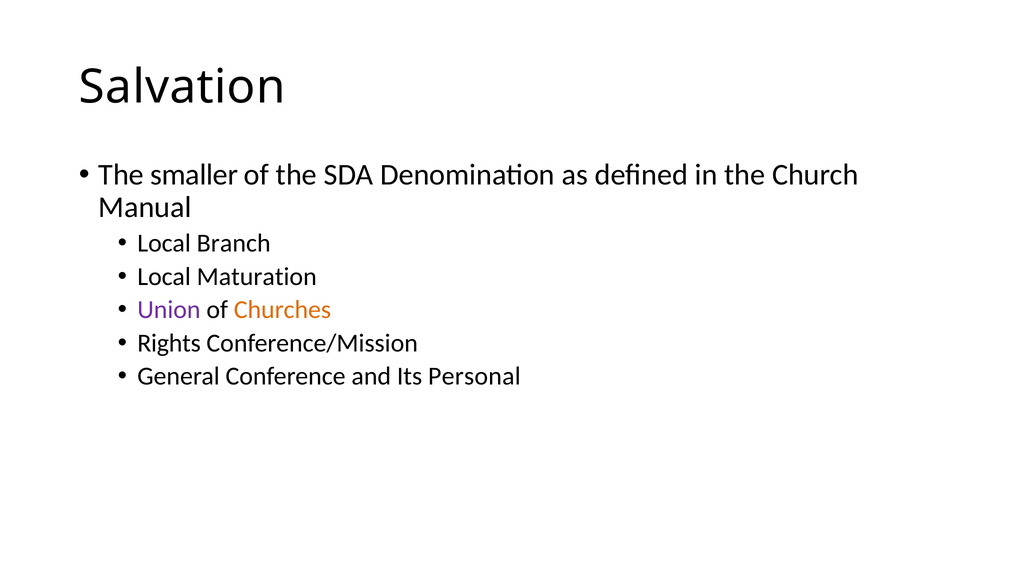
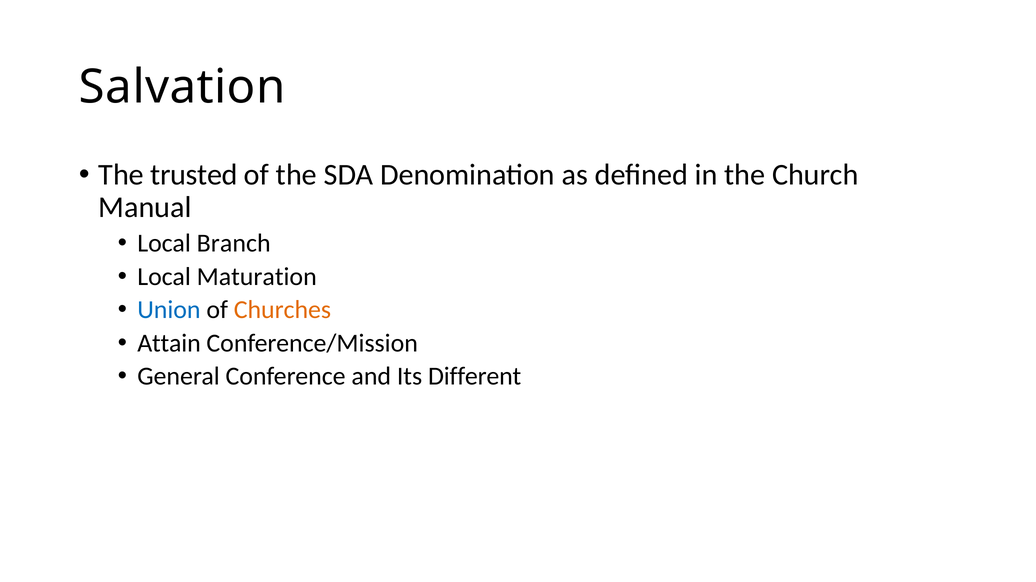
smaller: smaller -> trusted (194, 175)
Union colour: purple -> blue (169, 310)
Rights: Rights -> Attain (169, 344)
Personal: Personal -> Different (475, 377)
